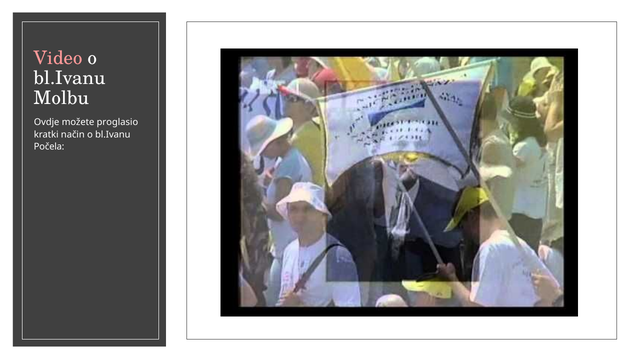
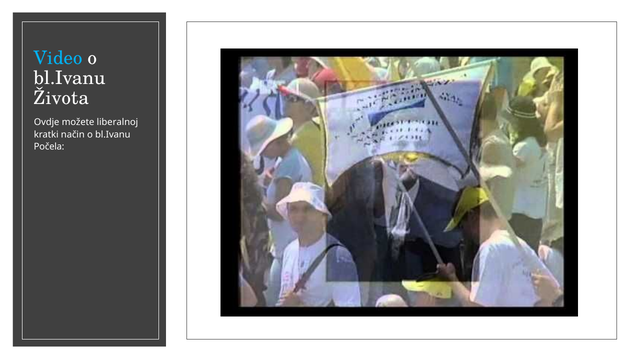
Video colour: pink -> light blue (58, 58)
Molbu: Molbu -> Života (62, 98)
proglasio: proglasio -> liberalnoj (117, 122)
